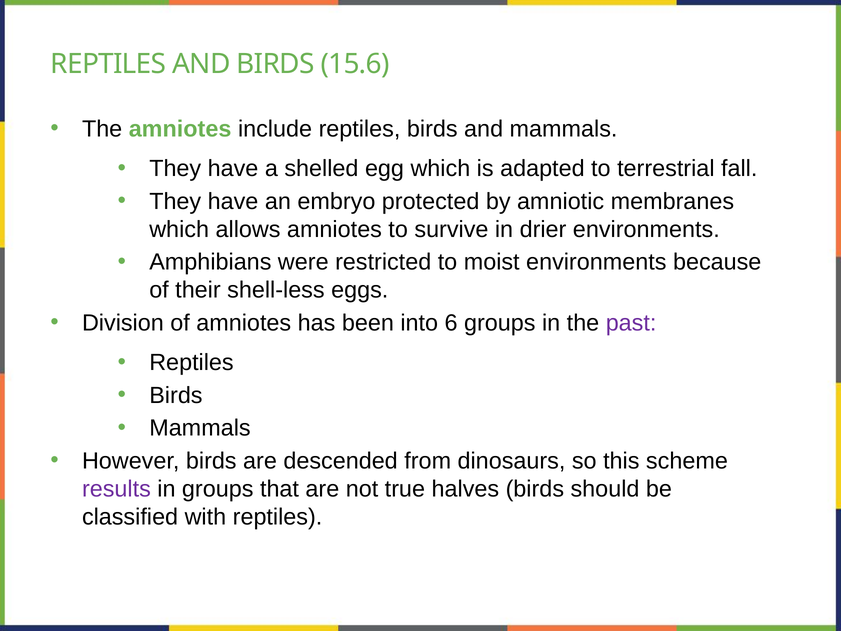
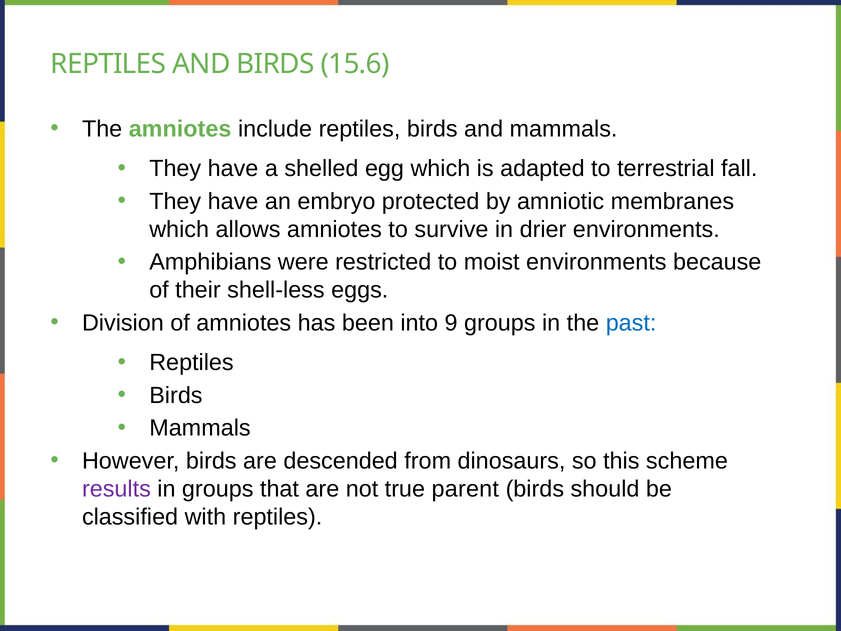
6: 6 -> 9 (451, 323)
past colour: purple -> blue (631, 323)
halves: halves -> parent (465, 489)
